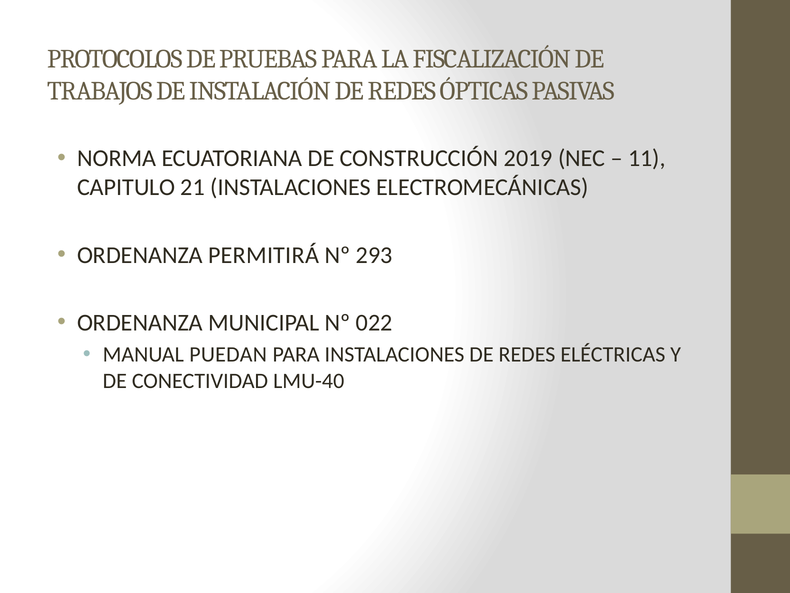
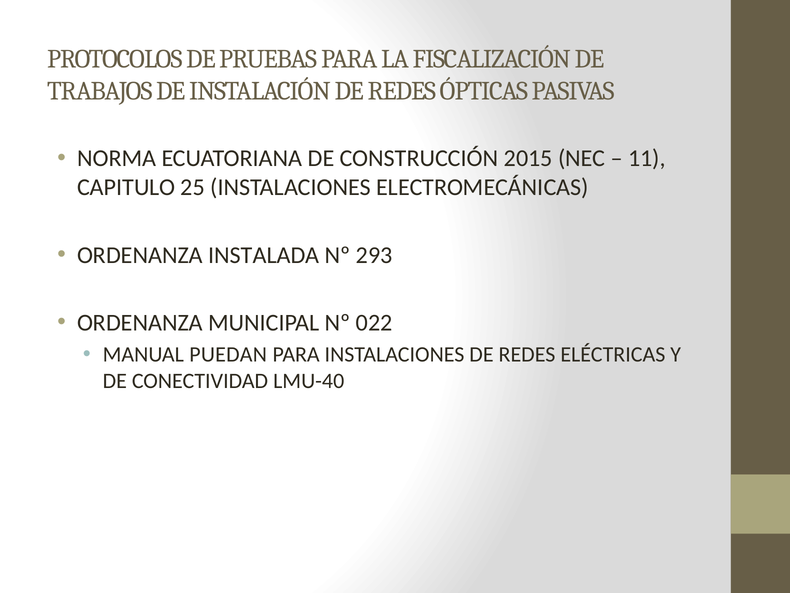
2019: 2019 -> 2015 (528, 158)
21: 21 -> 25 (193, 187)
PERMITIRÁ: PERMITIRÁ -> INSTALADA (264, 255)
